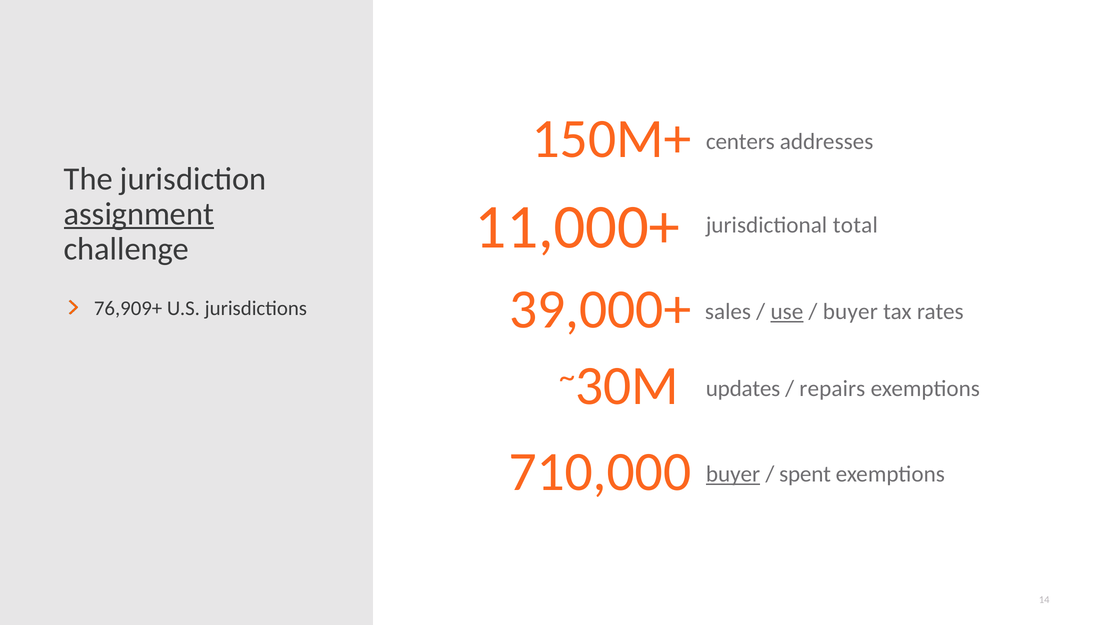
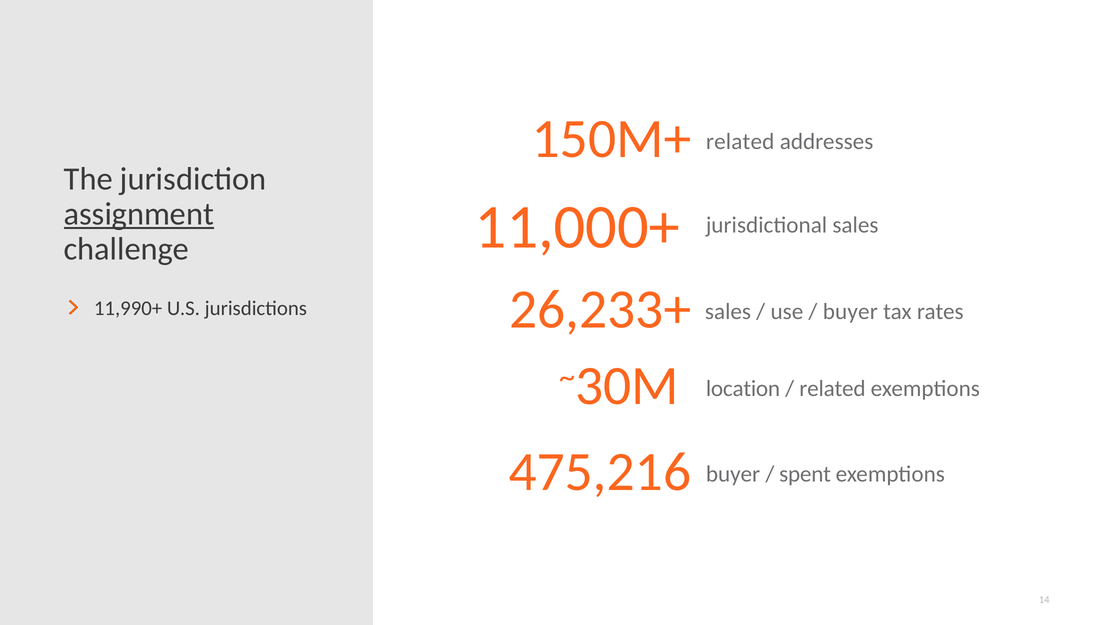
centers: centers -> related (740, 141)
jurisdictional total: total -> sales (855, 225)
39,000+: 39,000+ -> 26,233+ (600, 310)
76,909+: 76,909+ -> 11,990+ (128, 309)
use underline: present -> none (787, 312)
updates: updates -> location (743, 389)
repairs: repairs -> related (832, 389)
710,000: 710,000 -> 475,216 (600, 472)
buyer underline: present -> none (733, 474)
